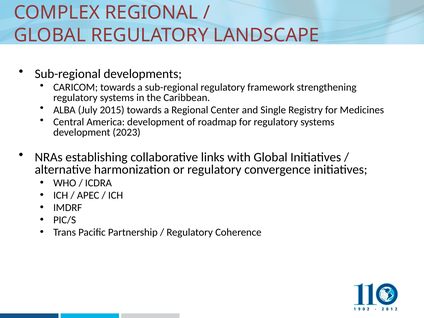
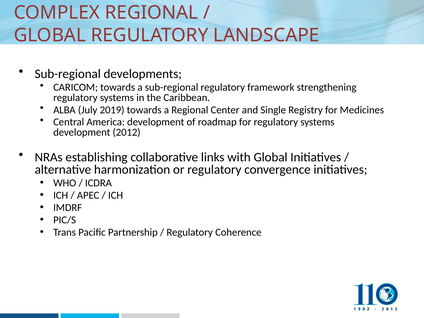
2015: 2015 -> 2019 (112, 110)
2023: 2023 -> 2012 (127, 132)
